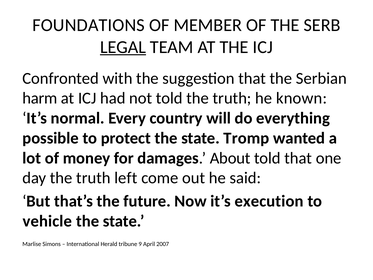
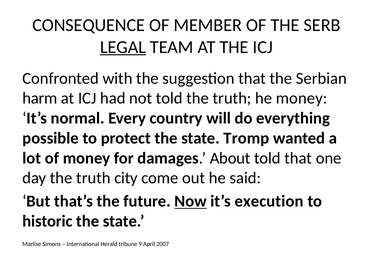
FOUNDATIONS: FOUNDATIONS -> CONSEQUENCE (89, 25)
he known: known -> money (302, 98)
left: left -> city (126, 178)
Now underline: none -> present (191, 201)
vehicle: vehicle -> historic (47, 221)
